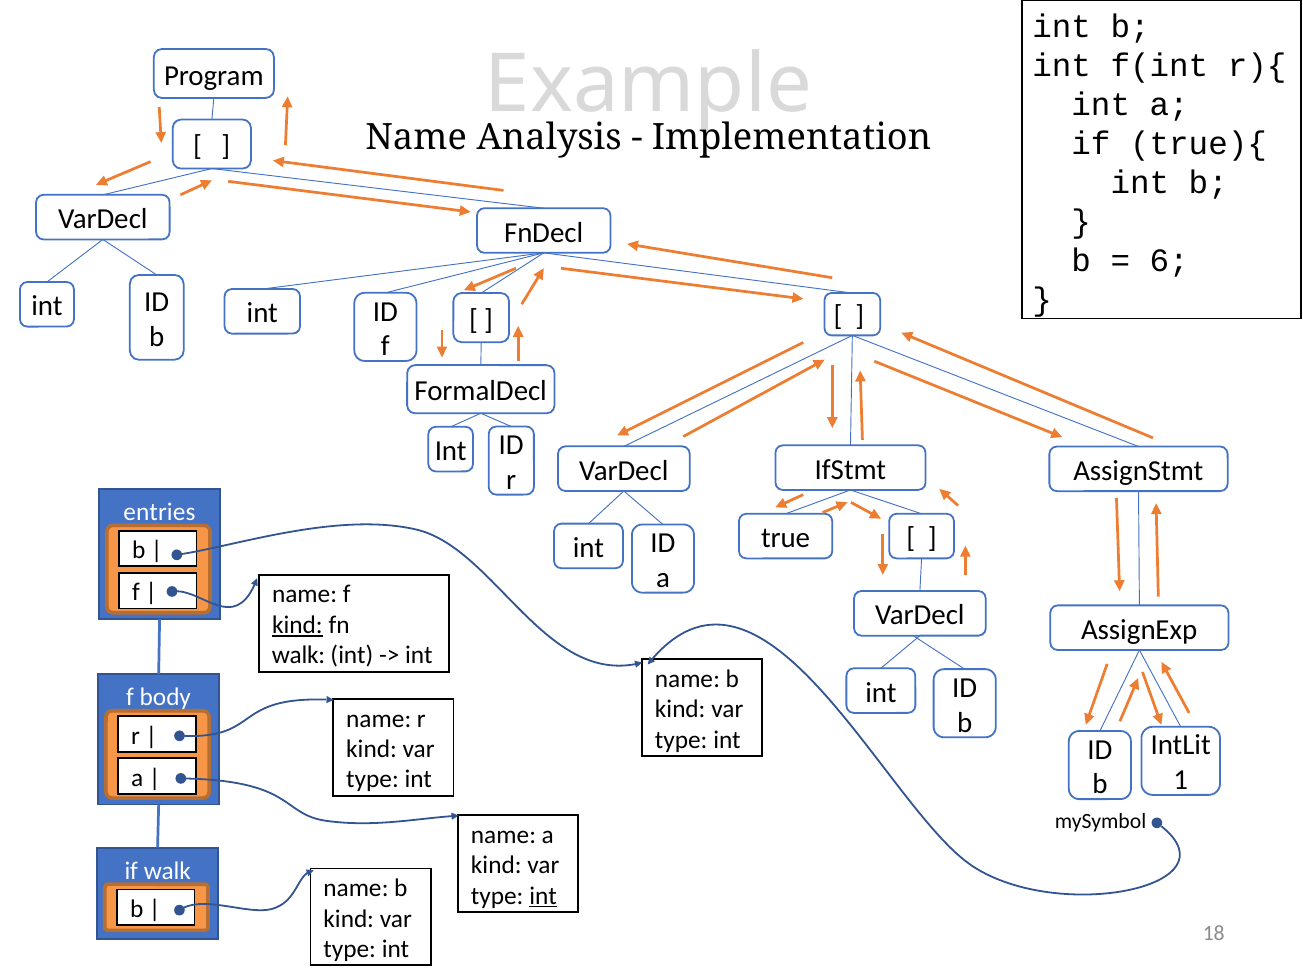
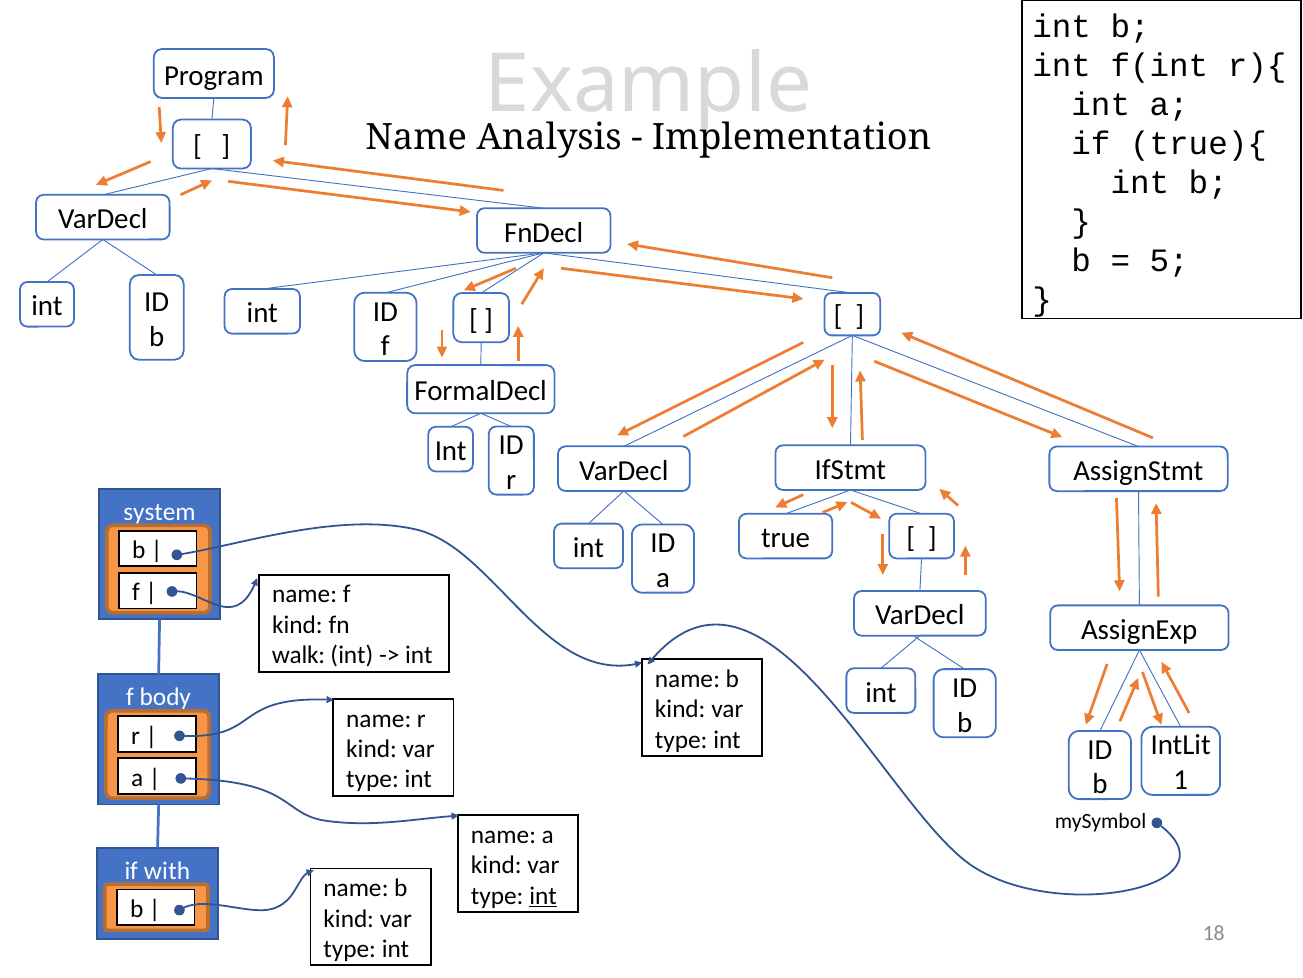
6: 6 -> 5 (1169, 261)
entries: entries -> system (159, 512)
kind underline: present -> none (297, 625)
if walk: walk -> with (167, 870)
